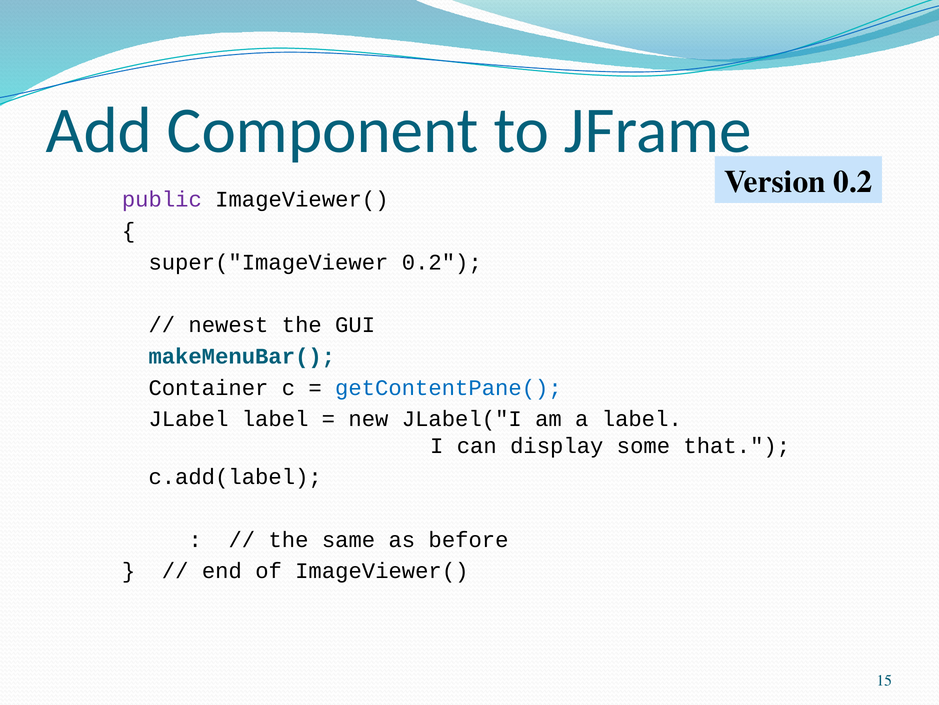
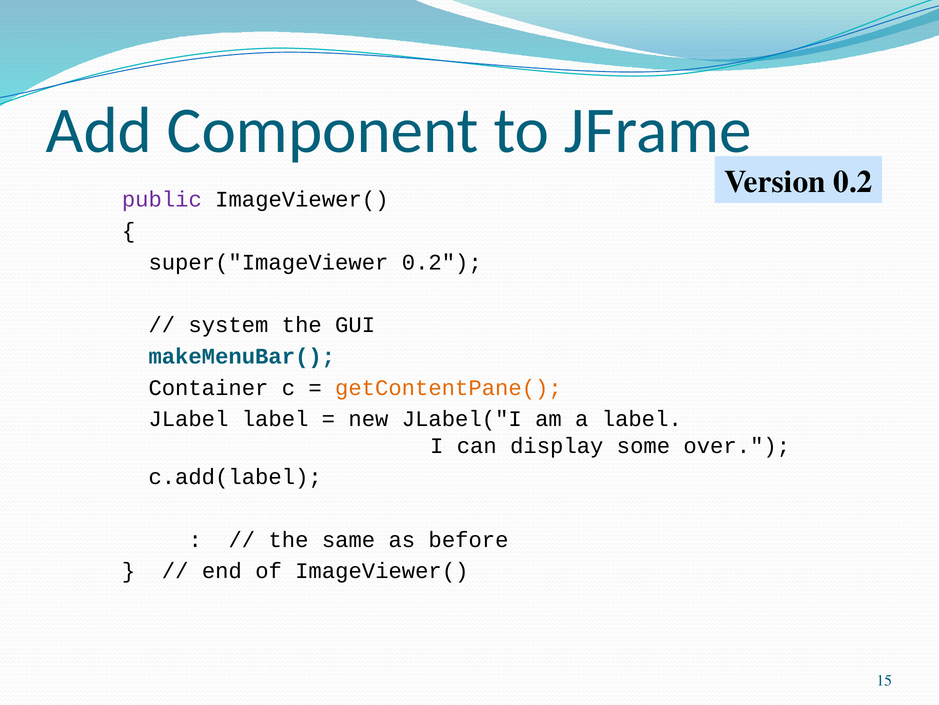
newest: newest -> system (228, 325)
getContentPane( colour: blue -> orange (448, 387)
that: that -> over (737, 445)
